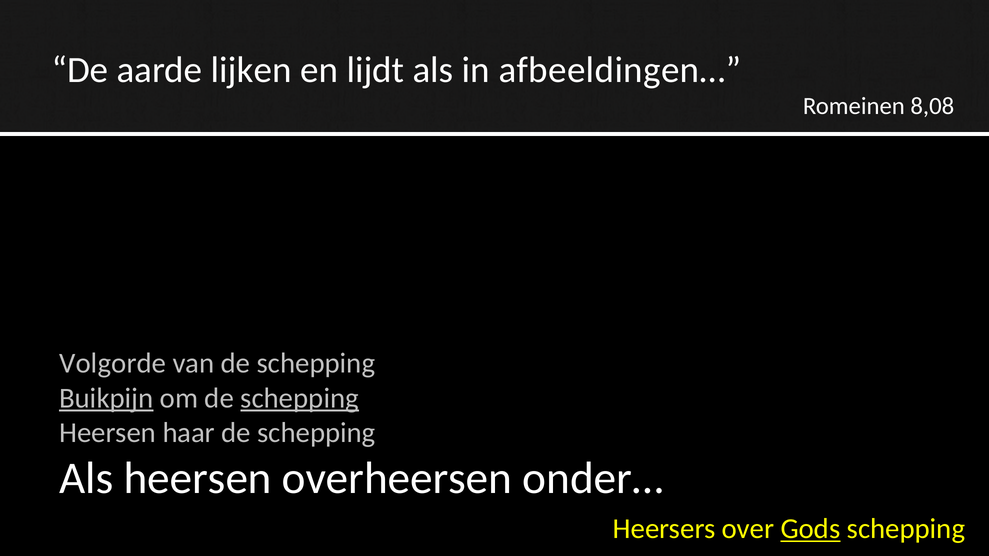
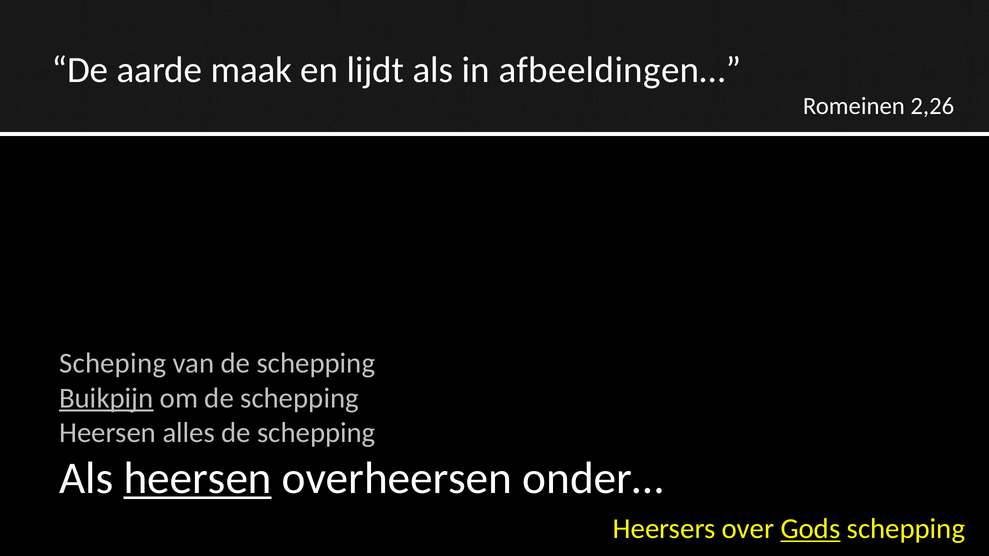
lijken: lijken -> maak (251, 70)
8,08: 8,08 -> 2,26 (932, 106)
Volgorde: Volgorde -> Scheping (113, 364)
schepping underline: present -> none (300, 398)
haar: haar -> alles (189, 433)
heersen underline: none -> present (198, 479)
